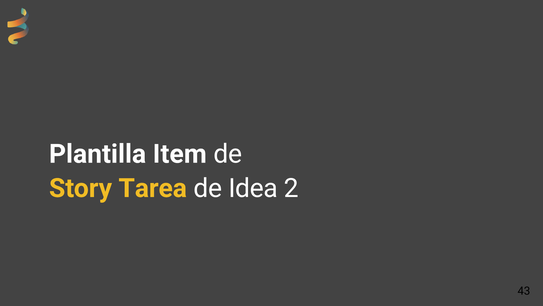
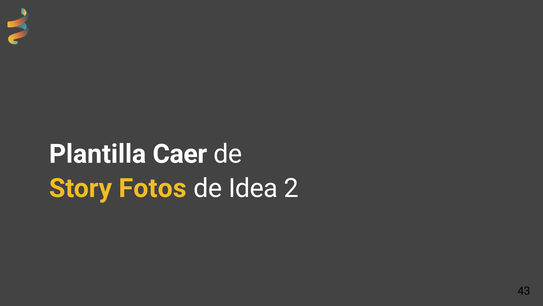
Item: Item -> Caer (180, 154)
Tarea: Tarea -> Fotos (153, 188)
